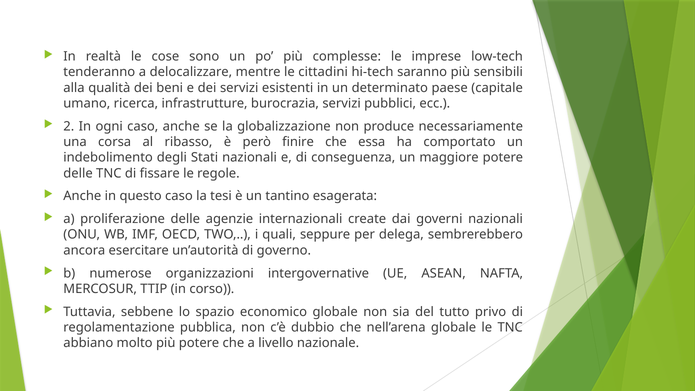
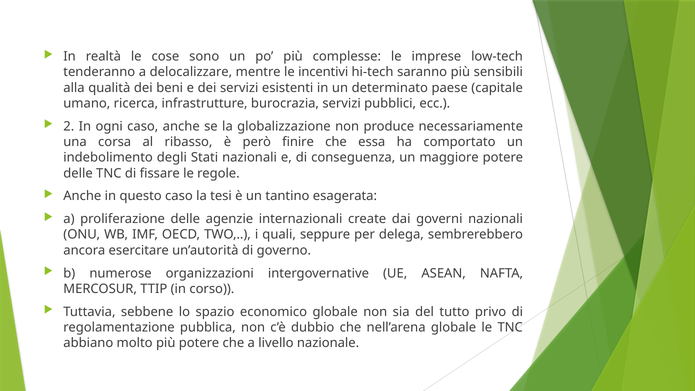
cittadini: cittadini -> incentivi (323, 72)
